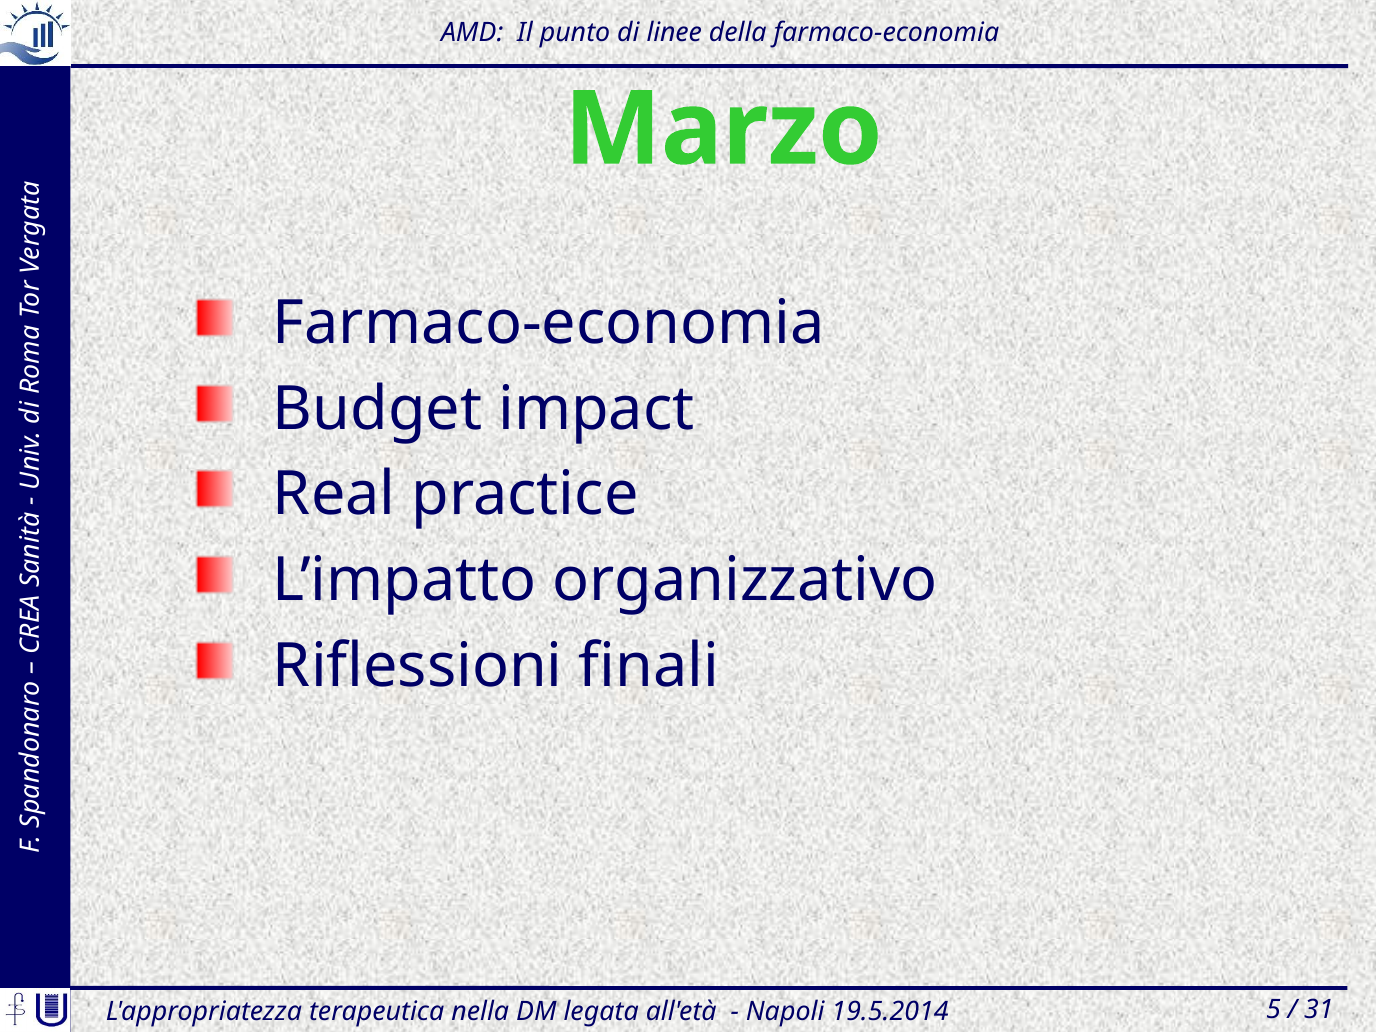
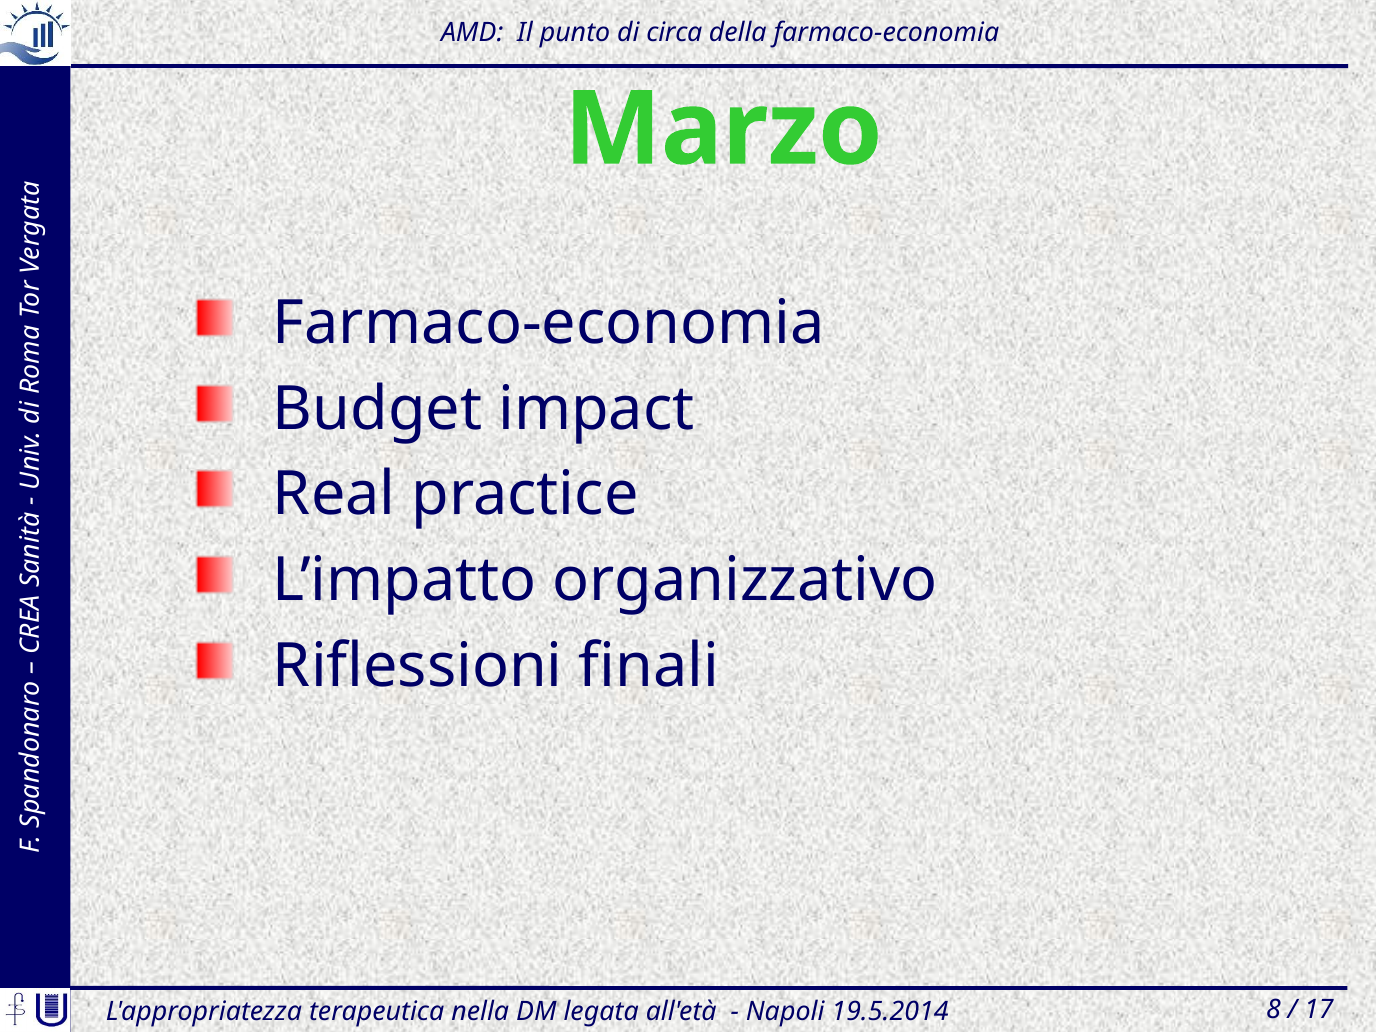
linee: linee -> circa (674, 32)
5: 5 -> 8 (1274, 1010)
31: 31 -> 17 (1319, 1010)
